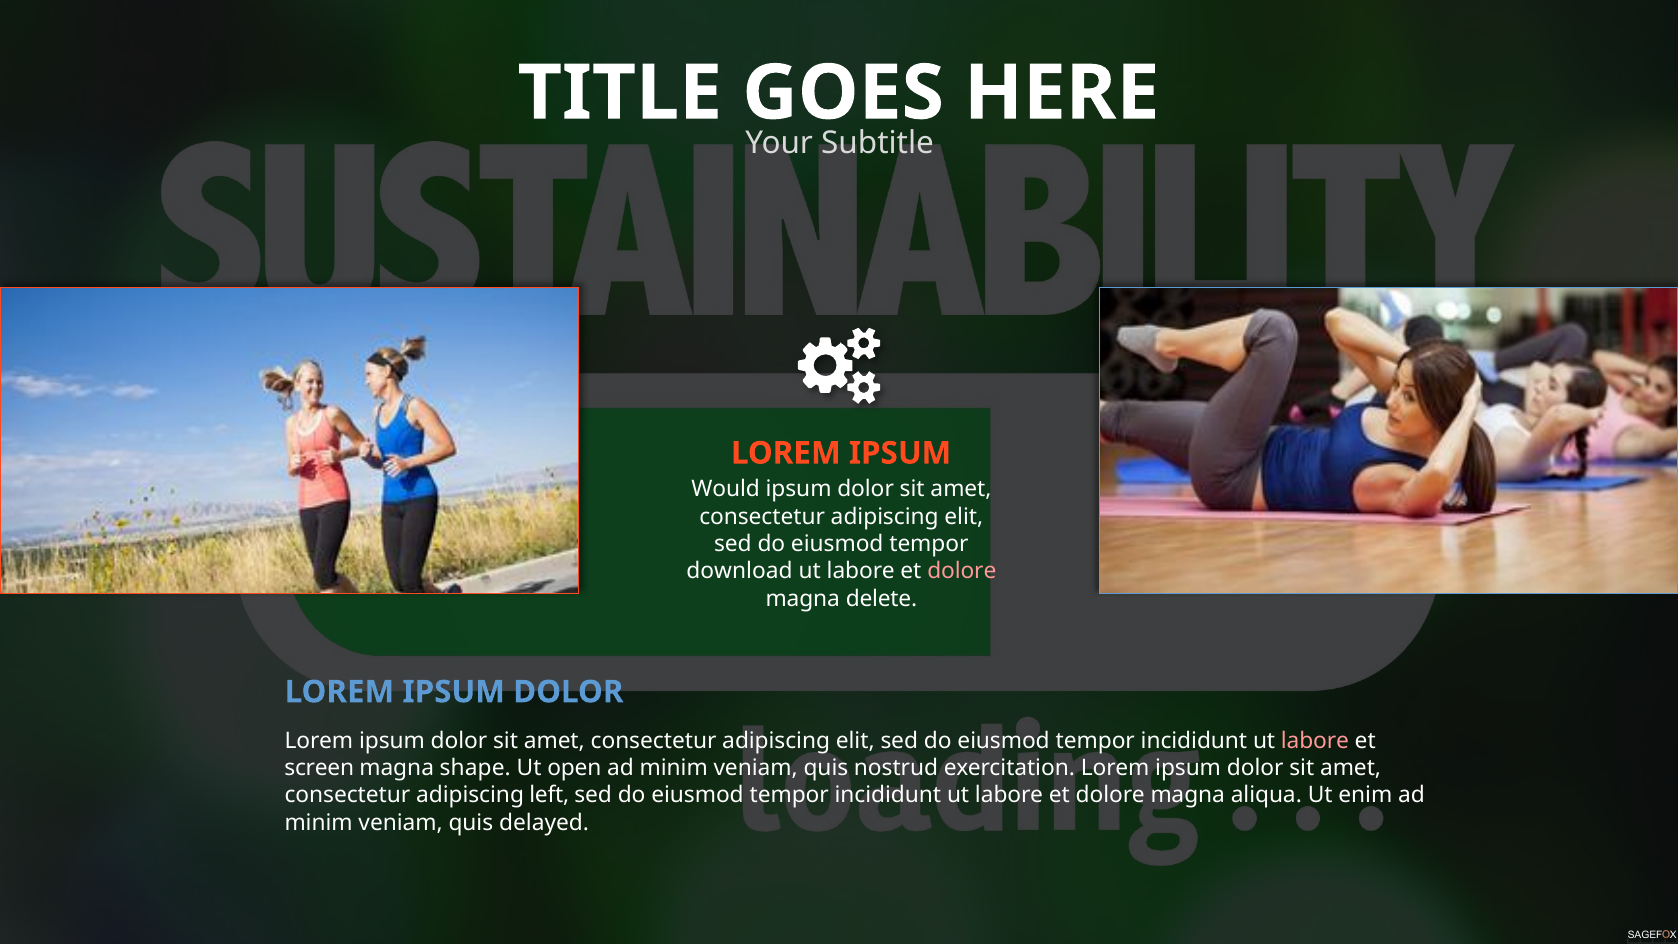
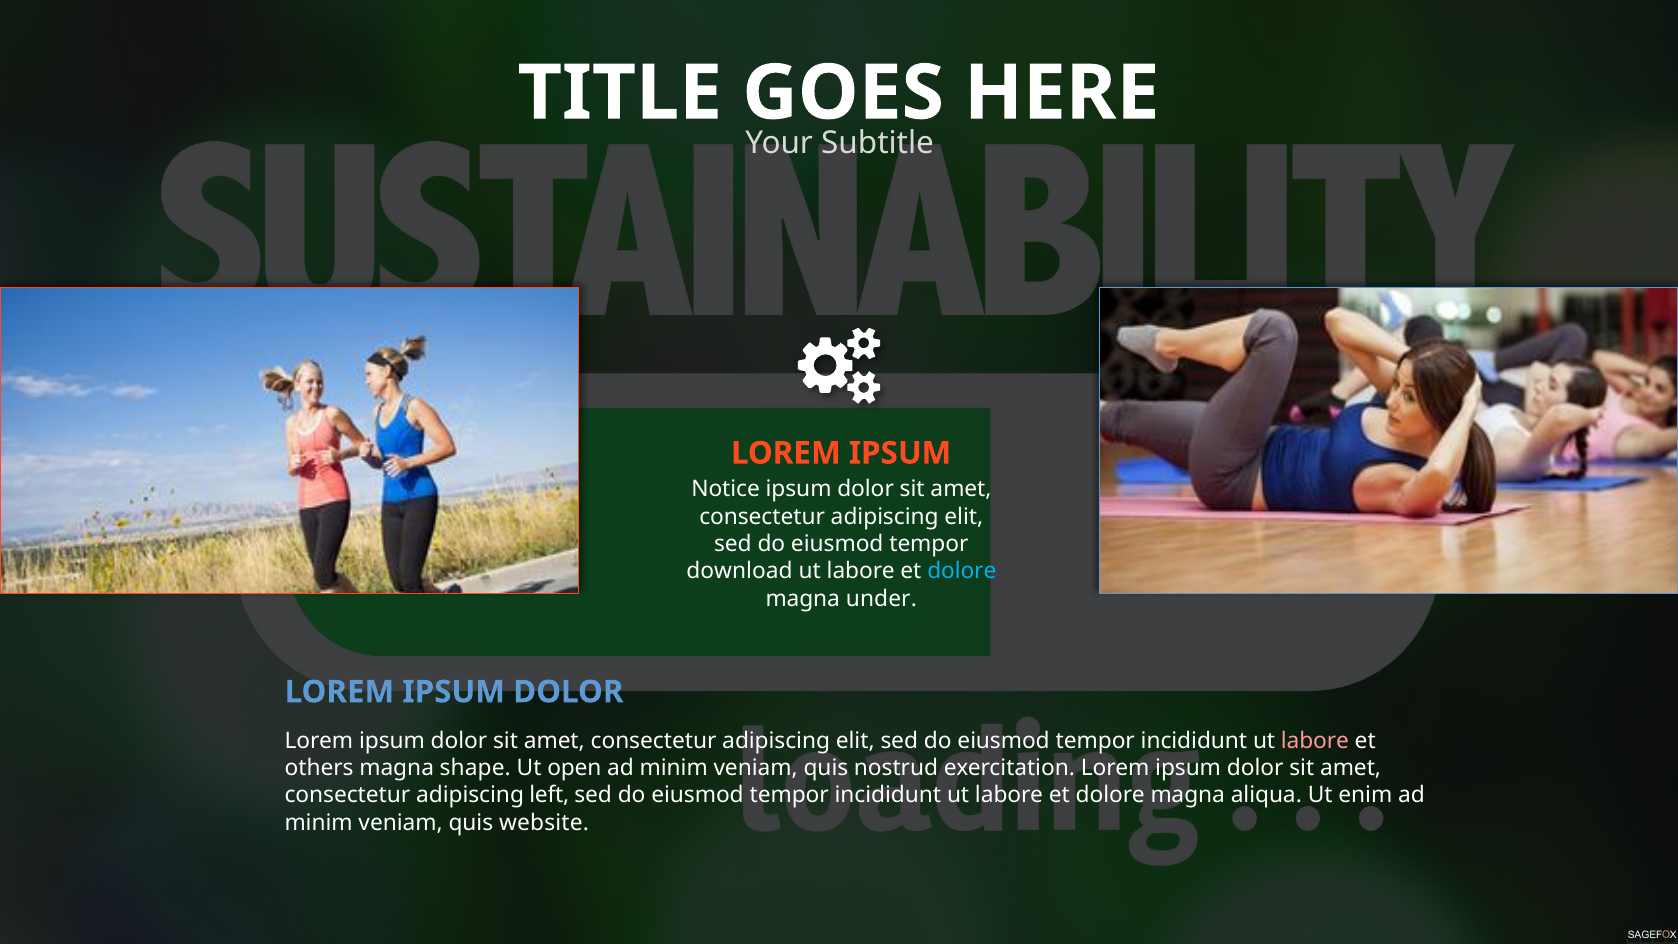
Would: Would -> Notice (726, 489)
dolore colour: pink -> light blue (962, 571)
delete: delete -> under (881, 598)
screen: screen -> others (319, 768)
delayed: delayed -> website (544, 822)
